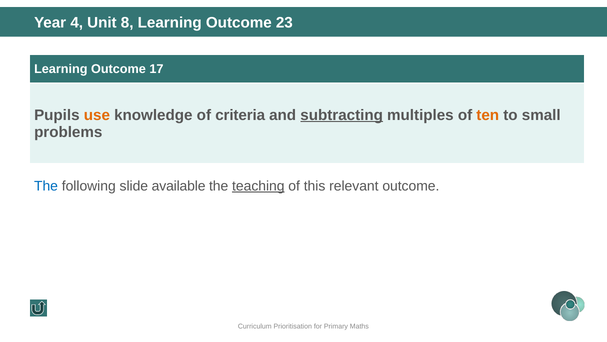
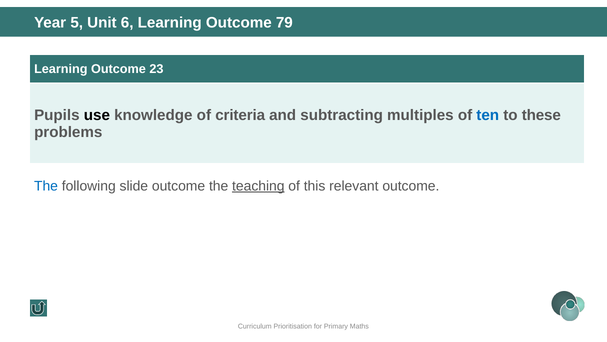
4: 4 -> 5 (77, 23)
8: 8 -> 6 (127, 23)
23: 23 -> 79 (284, 23)
17: 17 -> 23 (156, 69)
use colour: orange -> black (97, 115)
subtracting underline: present -> none (342, 115)
ten colour: orange -> blue (488, 115)
small: small -> these (541, 115)
slide available: available -> outcome (179, 186)
